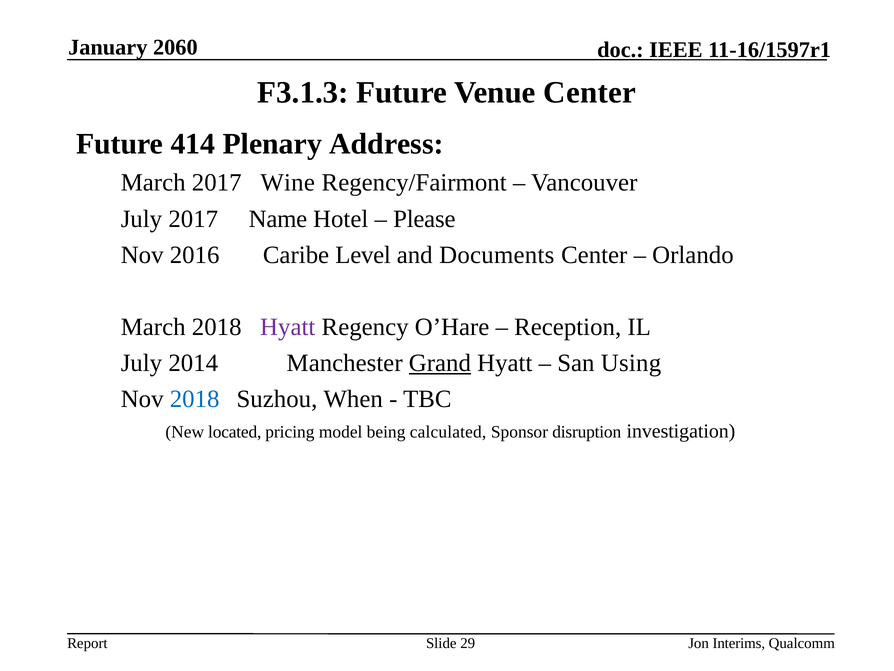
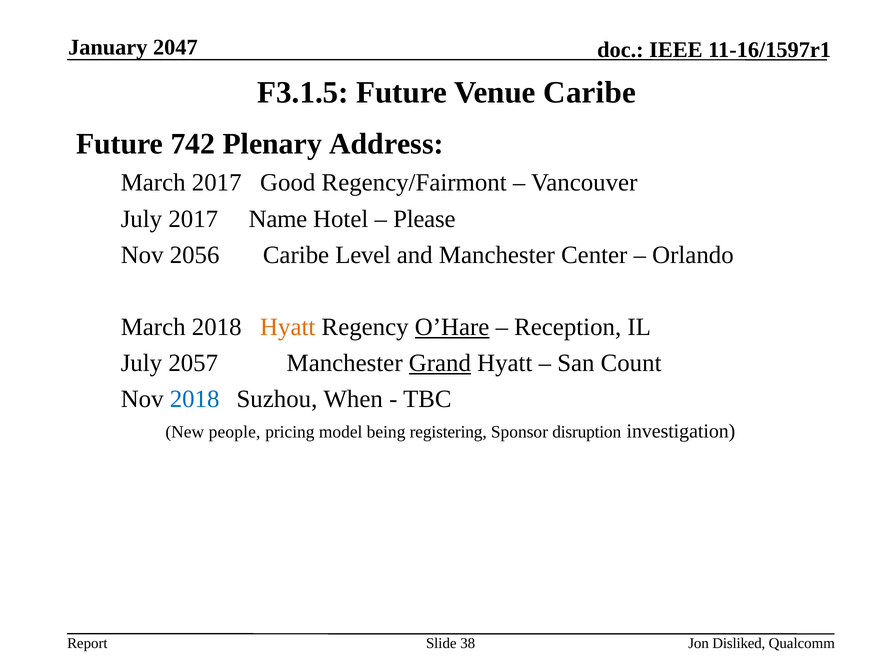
2060: 2060 -> 2047 (175, 47)
F3.1.3: F3.1.3 -> F3.1.5 (303, 92)
Venue Center: Center -> Caribe (590, 92)
414: 414 -> 742 (193, 144)
Wine: Wine -> Good (288, 183)
2016: 2016 -> 2056 (195, 255)
and Documents: Documents -> Manchester (497, 255)
Hyatt colour: purple -> orange (288, 327)
O’Hare underline: none -> present (452, 327)
2014: 2014 -> 2057 (193, 363)
Using: Using -> Count (631, 363)
located: located -> people (235, 432)
calculated: calculated -> registering (448, 432)
29: 29 -> 38 (468, 643)
Interims: Interims -> Disliked (739, 643)
